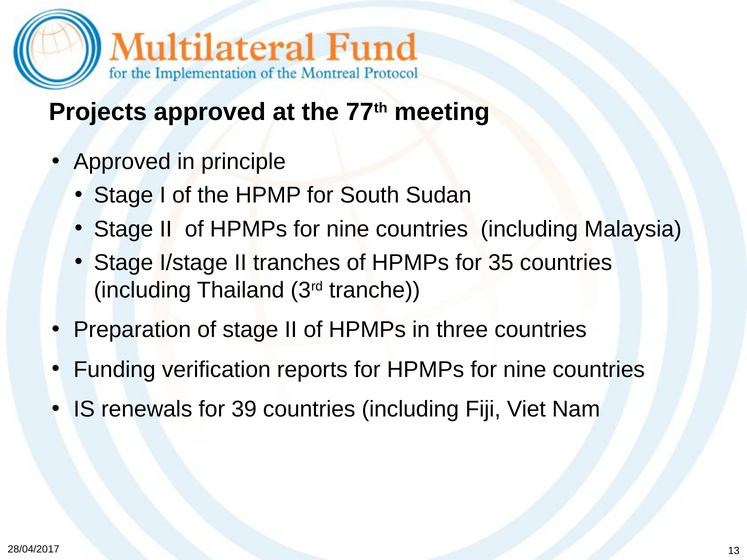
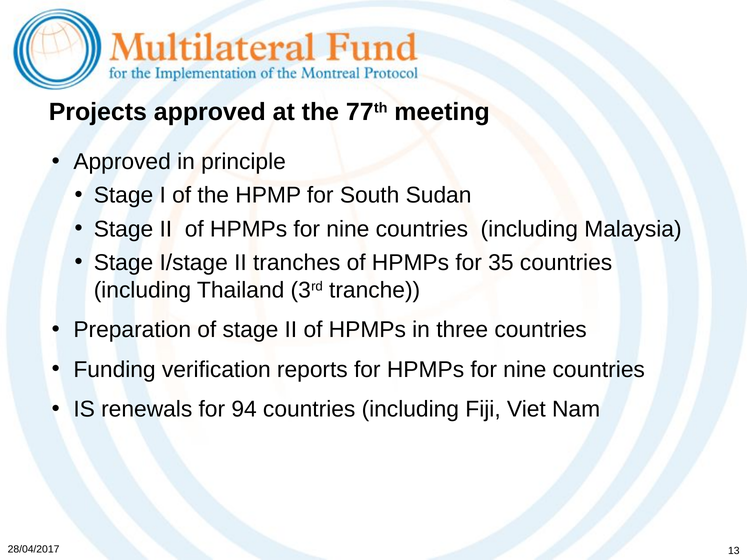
39: 39 -> 94 (244, 410)
